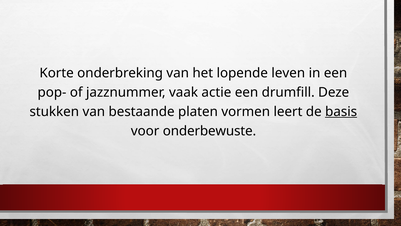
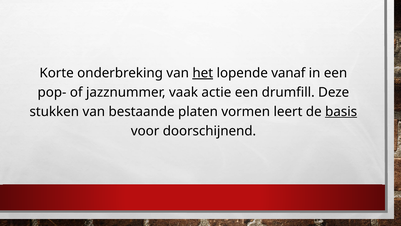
het underline: none -> present (203, 73)
leven: leven -> vanaf (288, 73)
onderbewuste: onderbewuste -> doorschijnend (209, 131)
